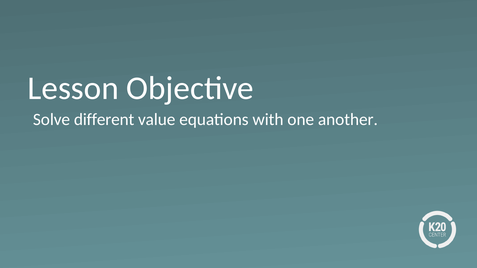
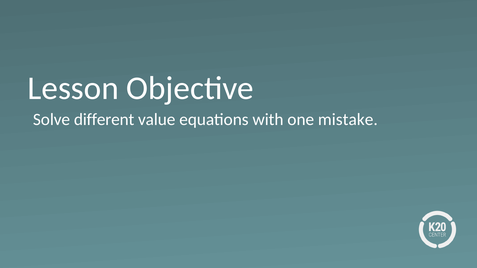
another: another -> mistake (348, 120)
